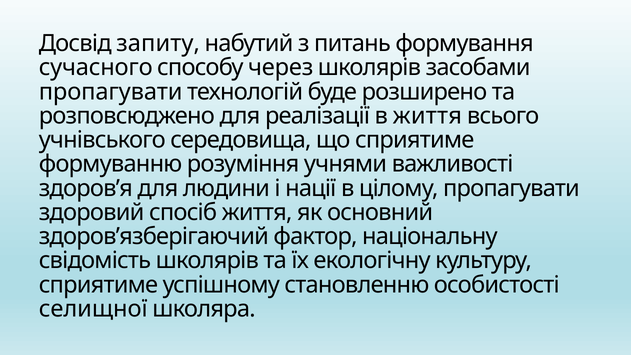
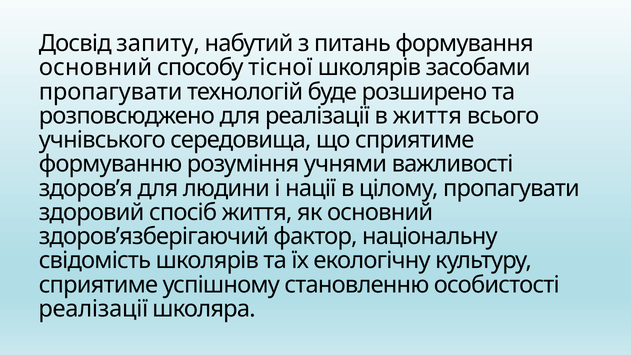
сучасного: сучасного -> основний (96, 68)
через: через -> тісної (281, 68)
селищної: селищної -> реалізації (93, 309)
